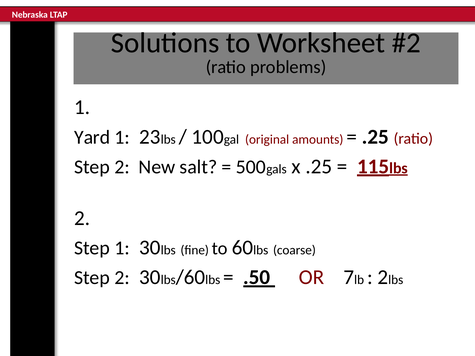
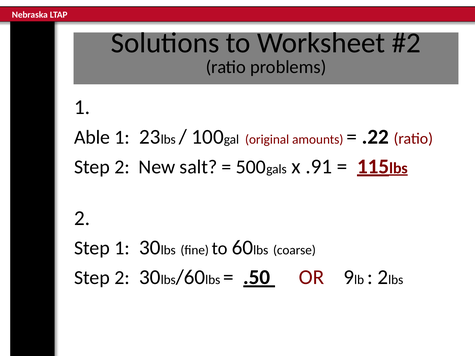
Yard: Yard -> Able (92, 137)
.25: .25 -> .22 (375, 137)
x .25: .25 -> .91 (319, 167)
7: 7 -> 9 (349, 277)
